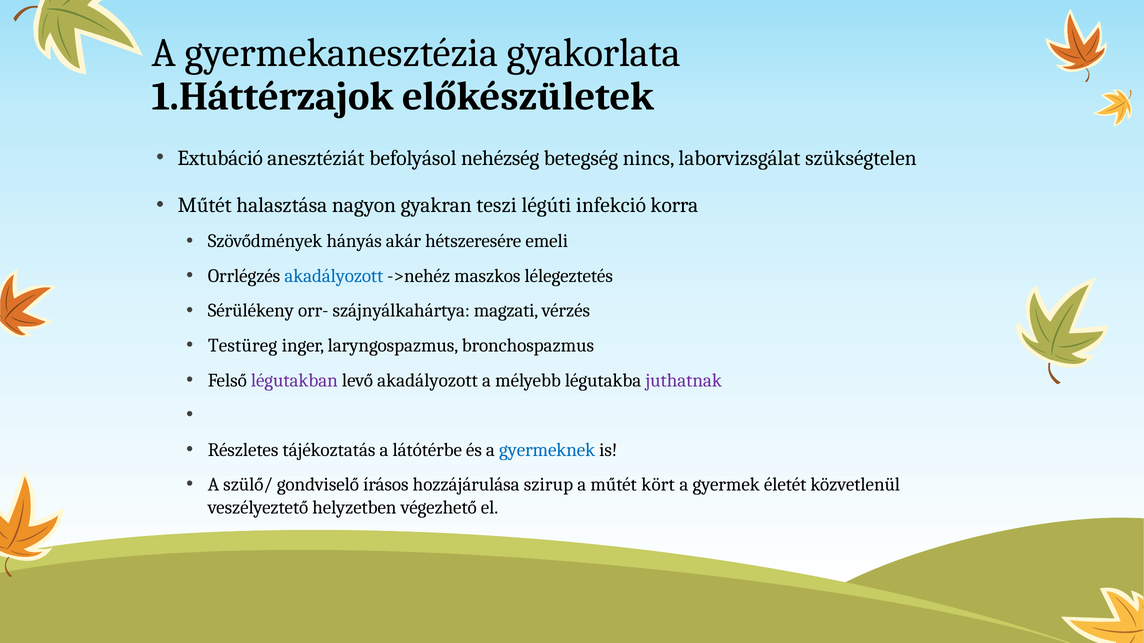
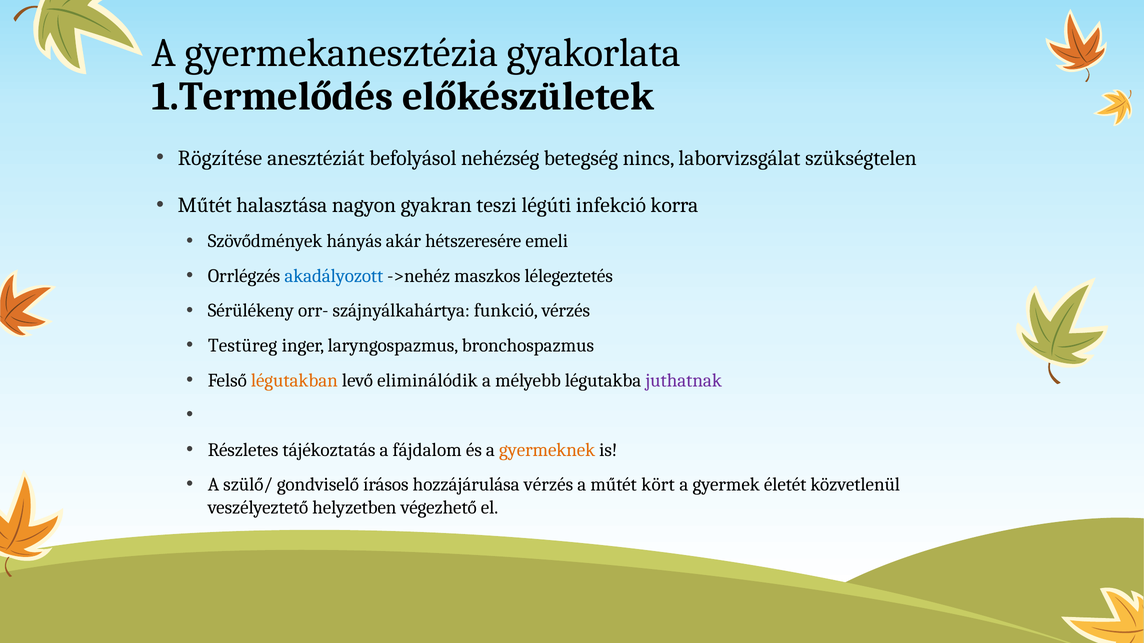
1.Háttérzajok: 1.Háttérzajok -> 1.Termelődés (272, 97)
Extubáció: Extubáció -> Rögzítése (220, 158)
magzati: magzati -> funkció (506, 311)
légutakban colour: purple -> orange (294, 381)
levő akadályozott: akadályozott -> eliminálódik (427, 381)
látótérbe: látótérbe -> fájdalom (427, 450)
gyermeknek colour: blue -> orange (547, 450)
hozzájárulása szirup: szirup -> vérzés (548, 485)
